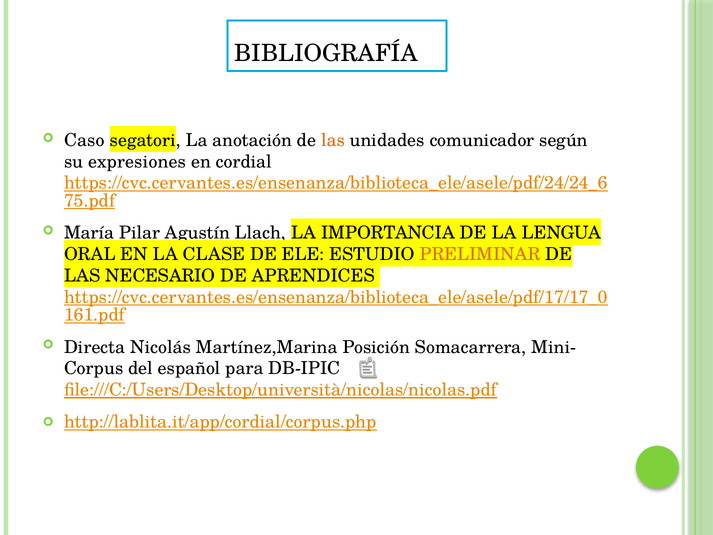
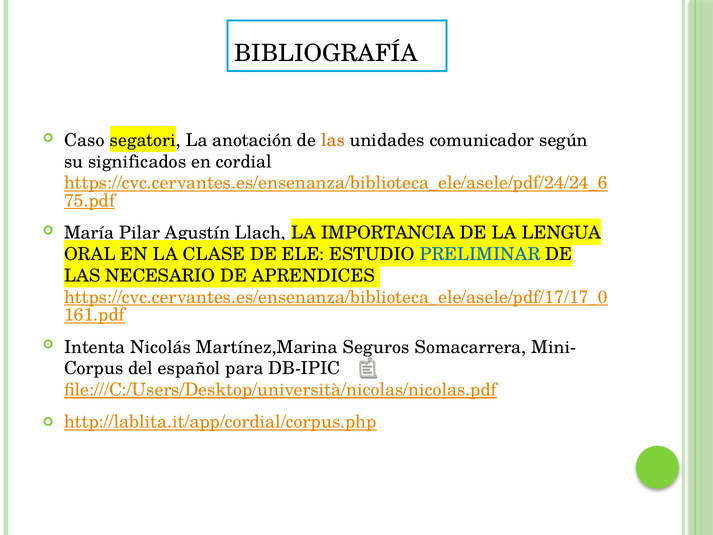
expresiones: expresiones -> significados (137, 162)
PRELIMINAR colour: orange -> blue (480, 254)
Directa: Directa -> Intenta (95, 347)
Posición: Posición -> Seguros (376, 347)
